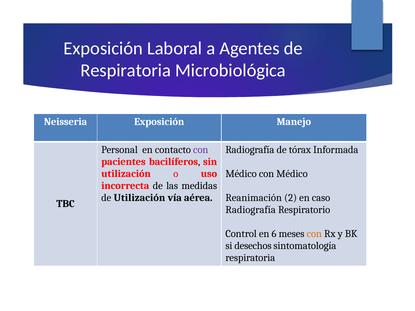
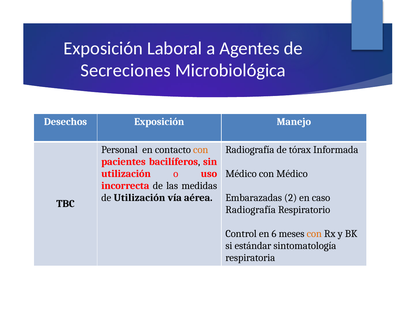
Respiratoria: Respiratoria -> Secreciones (126, 71)
Neisseria: Neisseria -> Desechos (65, 122)
con colour: purple -> orange (201, 150)
Reanimación: Reanimación -> Embarazadas (254, 198)
desechos: desechos -> estándar (253, 246)
